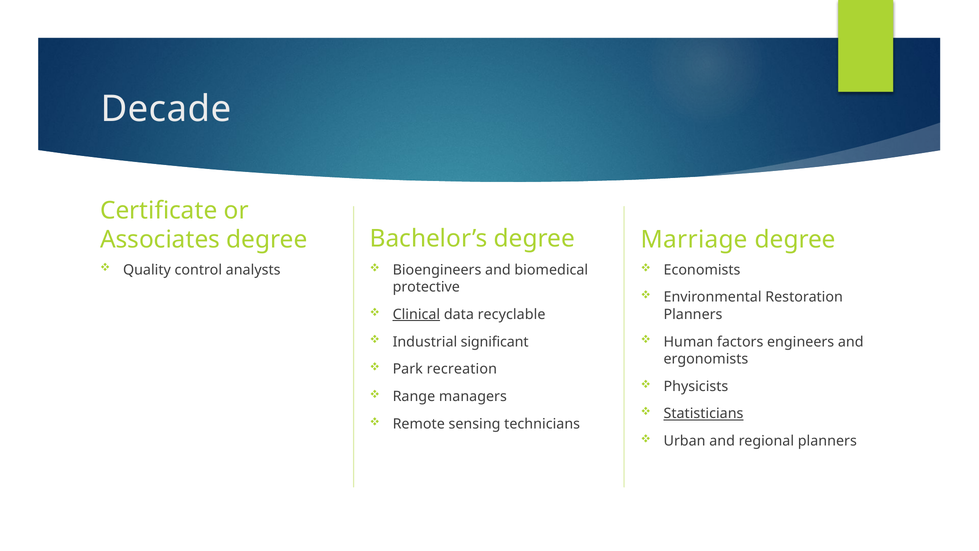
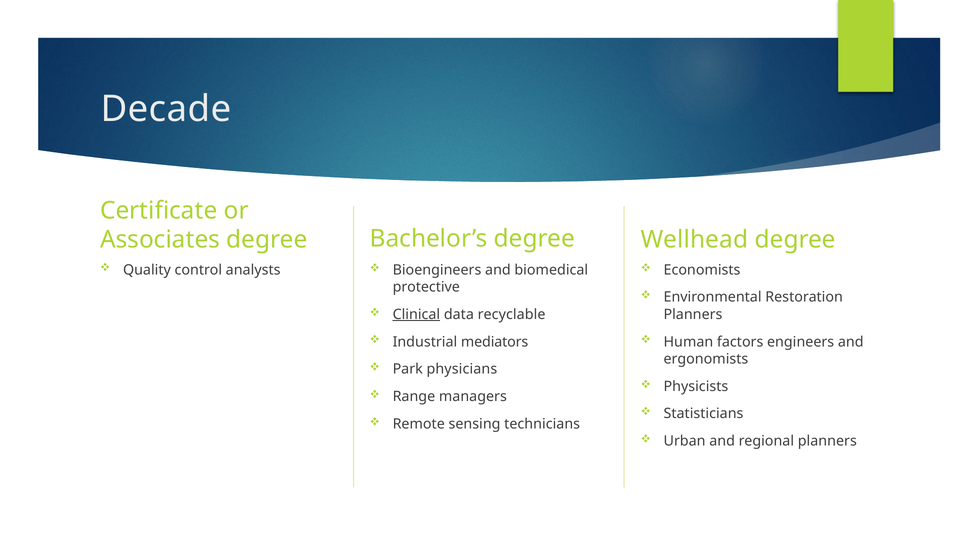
Marriage: Marriage -> Wellhead (694, 240)
significant: significant -> mediators (495, 342)
recreation: recreation -> physicians (462, 369)
Statisticians underline: present -> none (704, 414)
